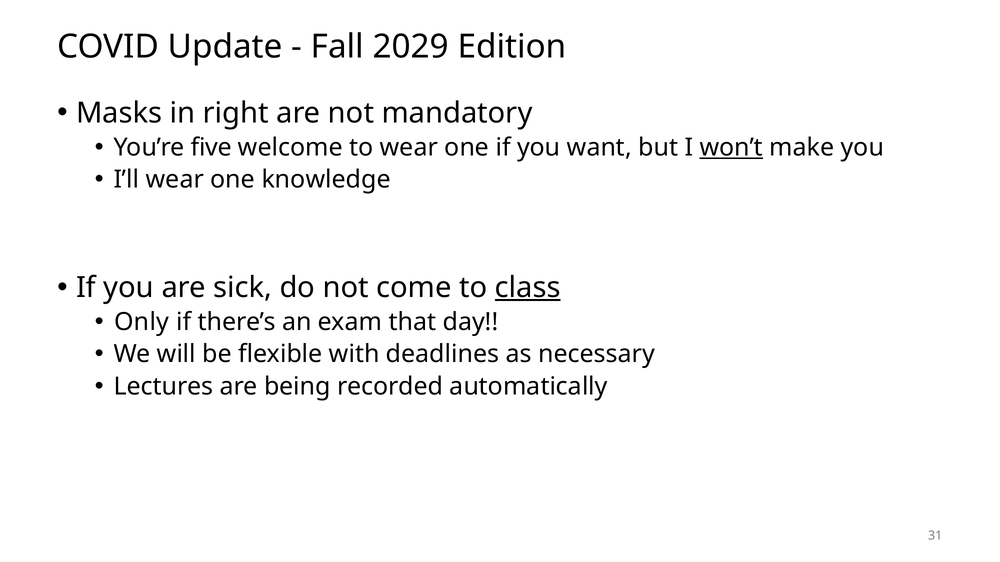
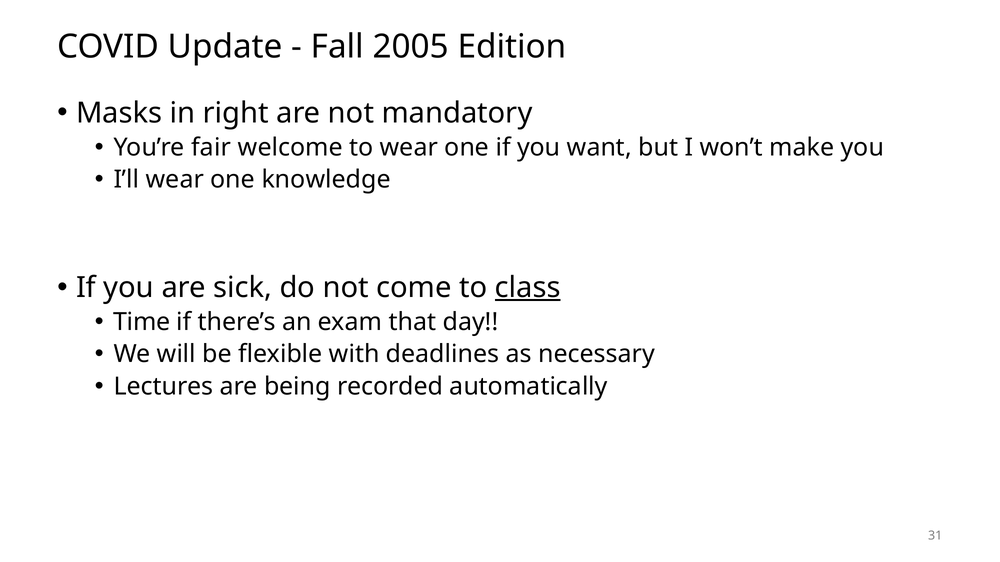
2029: 2029 -> 2005 (411, 47)
five: five -> fair (211, 148)
won’t underline: present -> none (731, 148)
Only: Only -> Time (142, 322)
